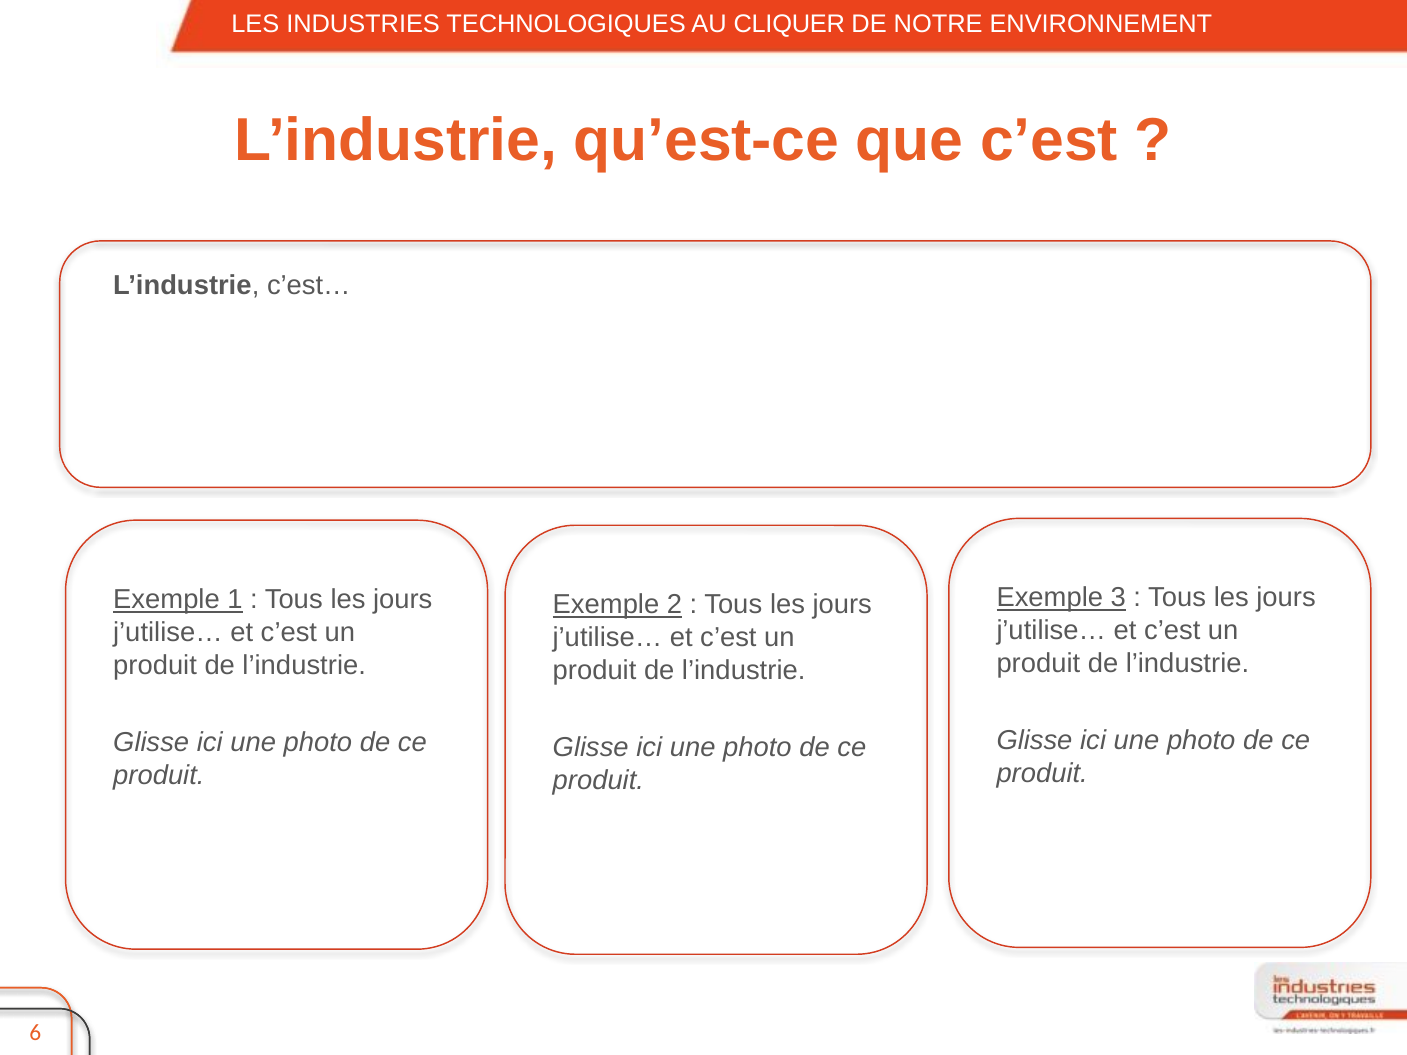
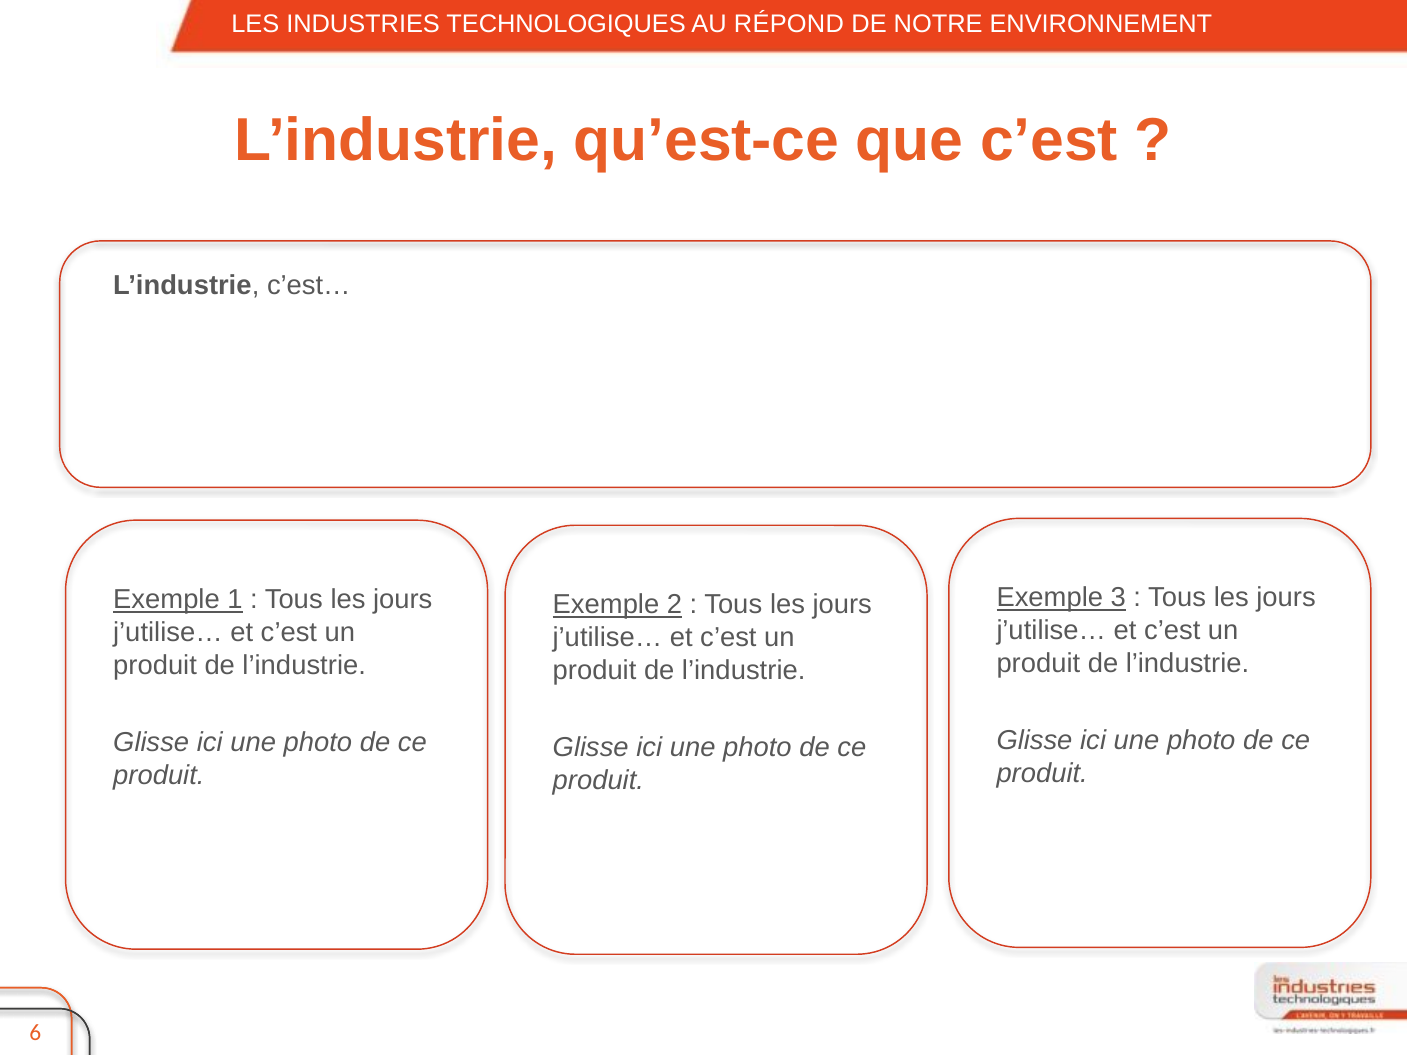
CLIQUER: CLIQUER -> RÉPOND (789, 24)
